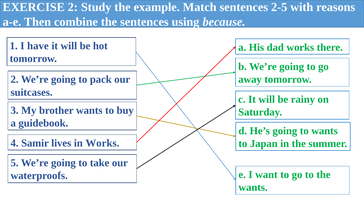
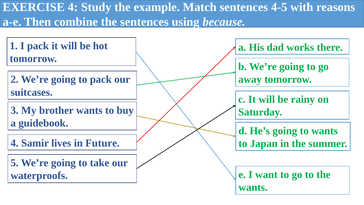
EXERCISE 2: 2 -> 4 (73, 7)
2-5: 2-5 -> 4-5 (279, 7)
I have: have -> pack (38, 46)
in Works: Works -> Future (103, 143)
